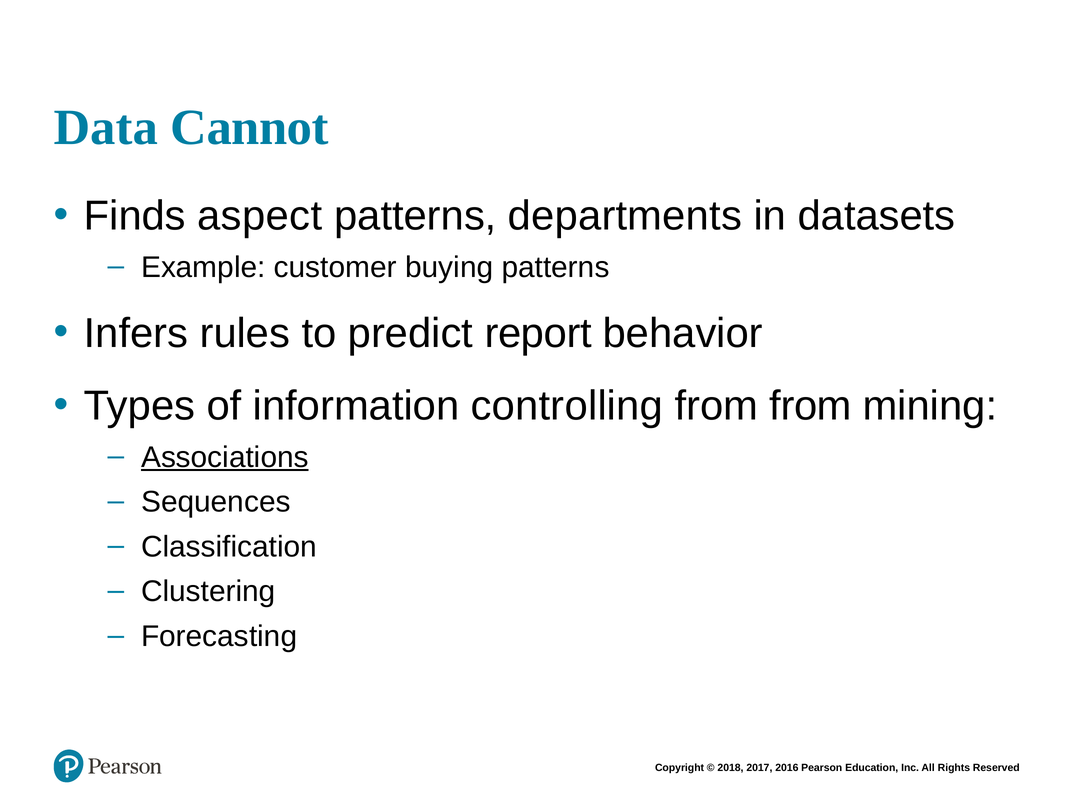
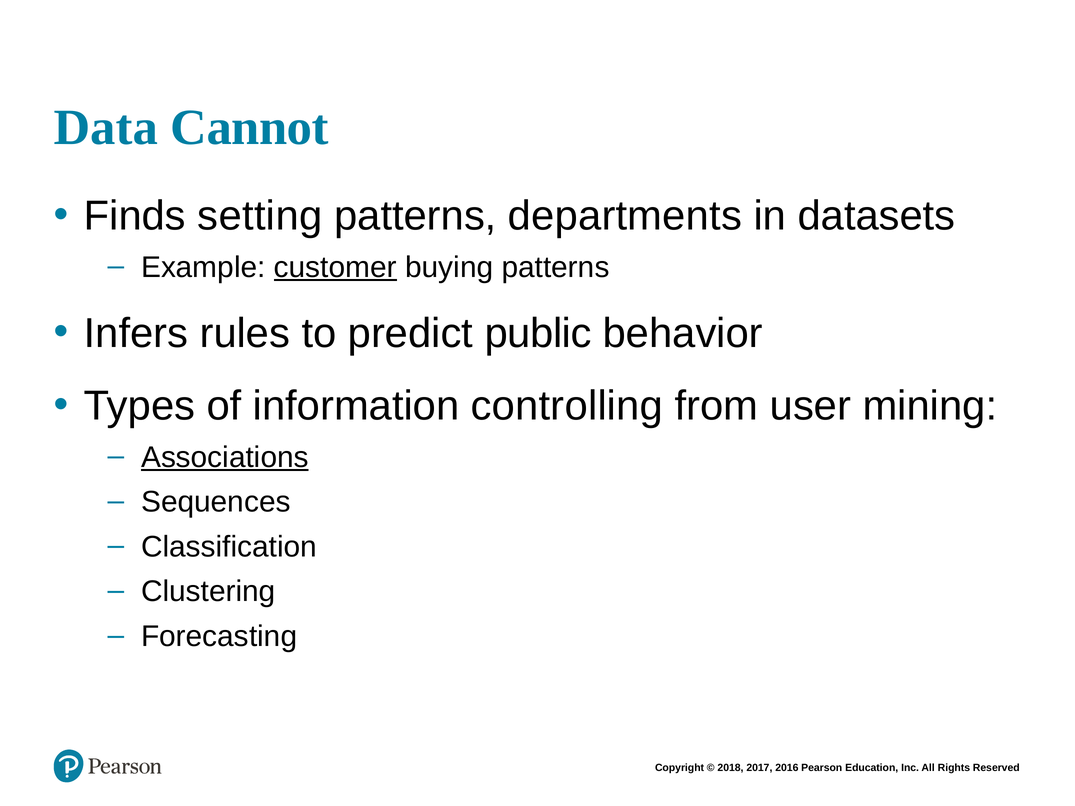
aspect: aspect -> setting (260, 216)
customer underline: none -> present (335, 267)
report: report -> public (538, 334)
from from: from -> user (810, 406)
